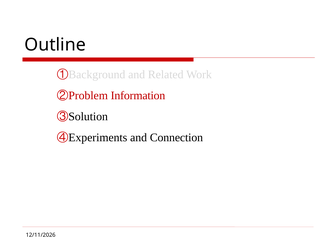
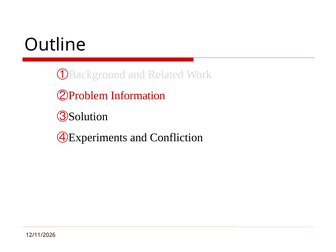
Connection: Connection -> Confliction (176, 138)
